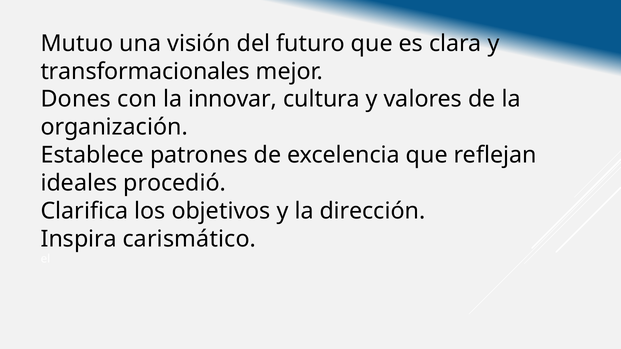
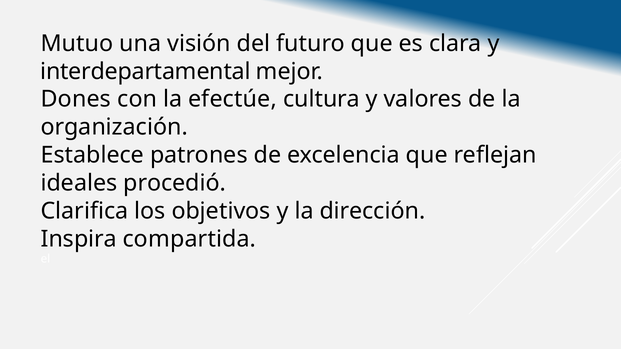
transformacionales: transformacionales -> interdepartamental (145, 71)
innovar: innovar -> efectúe (233, 99)
carismático: carismático -> compartida (189, 239)
